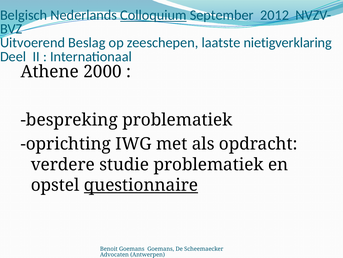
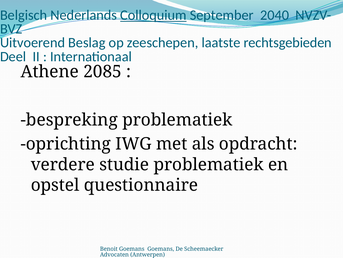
2012: 2012 -> 2040 (275, 15)
nietigverklaring: nietigverklaring -> rechtsgebieden (288, 43)
2000: 2000 -> 2085 (103, 72)
questionnaire underline: present -> none (141, 185)
